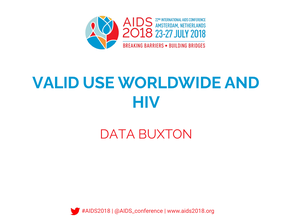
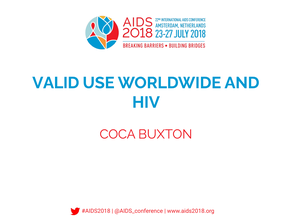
DATA: DATA -> COCA (118, 134)
